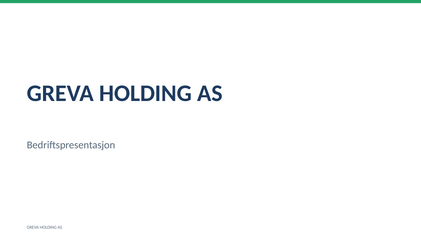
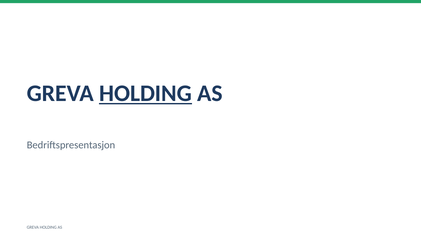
HOLDING underline: none -> present (146, 93)
